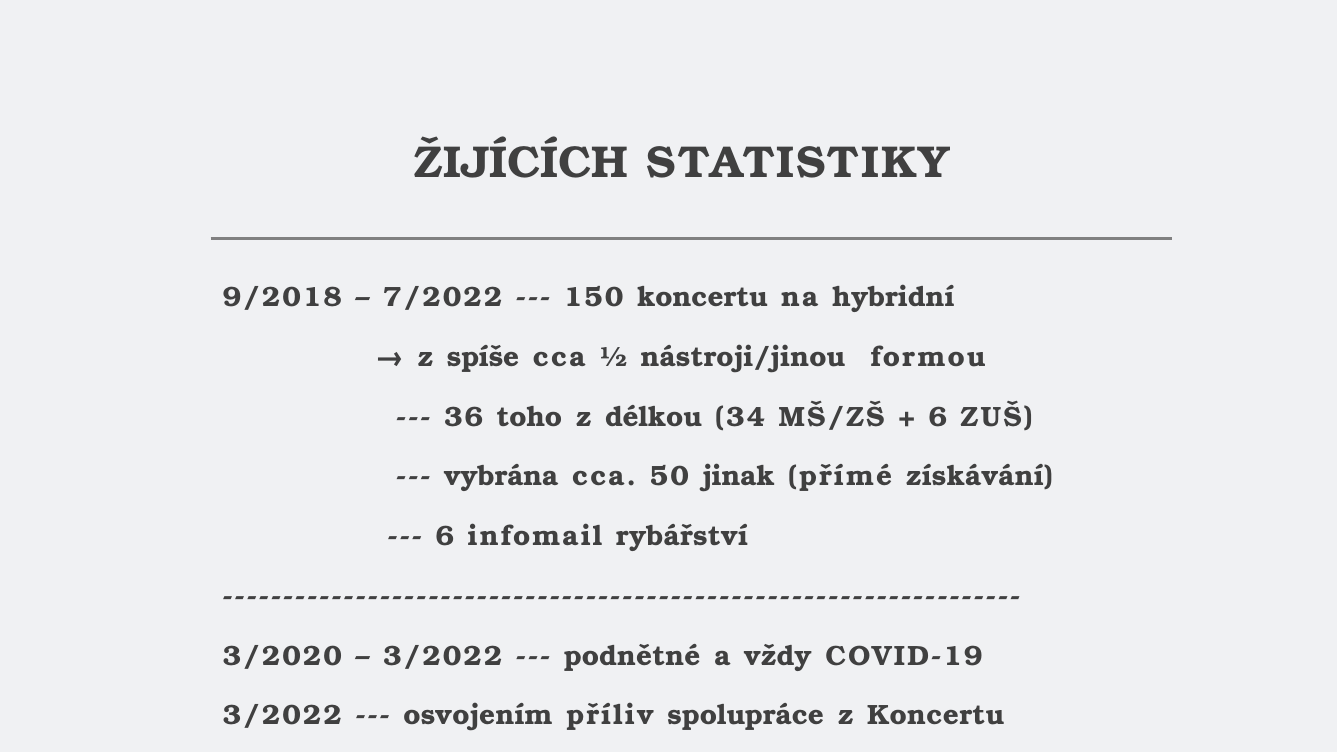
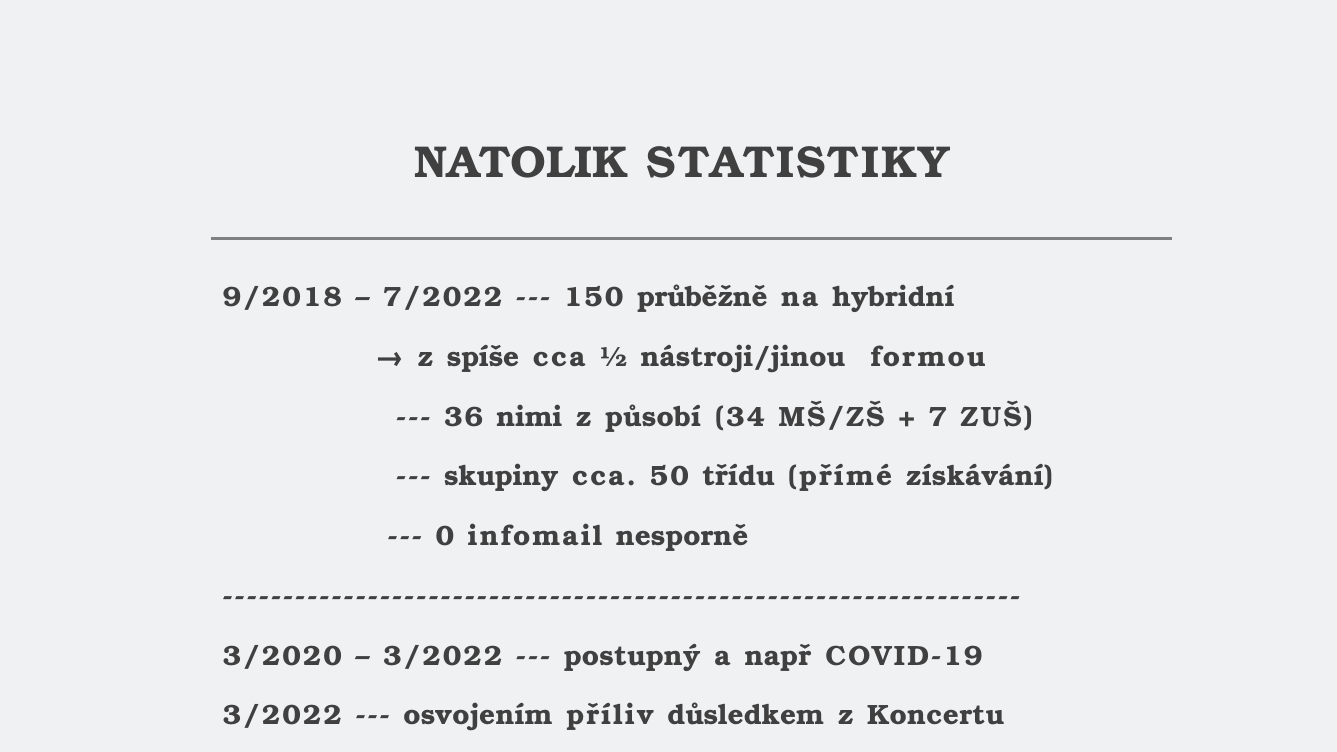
ŽIJÍCÍCH: ŽIJÍCÍCH -> NATOLIK (521, 162)
150 koncertu: koncertu -> průběžně (702, 298)
toho: toho -> nimi (529, 417)
délkou: délkou -> působí (653, 417)
6: 6 -> 7 (938, 417)
vybrána: vybrána -> skupiny (501, 477)
jinak: jinak -> třídu (738, 477)
6: 6 -> 0 (445, 537)
rybářství: rybářství -> nesporně (682, 537)
podnětné: podnětné -> postupný (632, 656)
vždy: vždy -> např (778, 656)
spolupráce: spolupráce -> důsledkem (746, 716)
